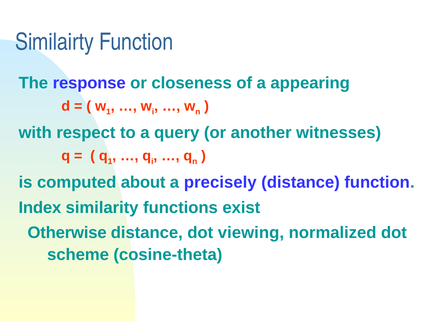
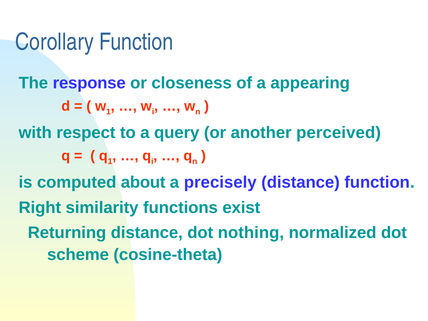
Similairty: Similairty -> Corollary (54, 42)
witnesses: witnesses -> perceived (339, 133)
Index: Index -> Right (40, 208)
Otherwise: Otherwise -> Returning (67, 233)
viewing: viewing -> nothing (251, 233)
